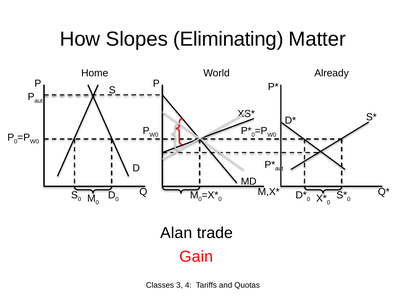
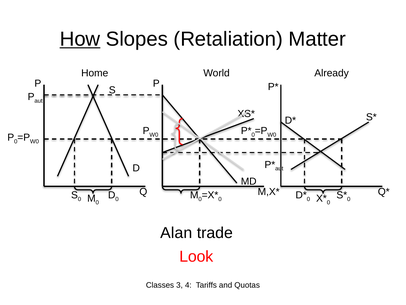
How underline: none -> present (80, 39)
Eliminating: Eliminating -> Retaliation (228, 39)
Gain: Gain -> Look (196, 256)
